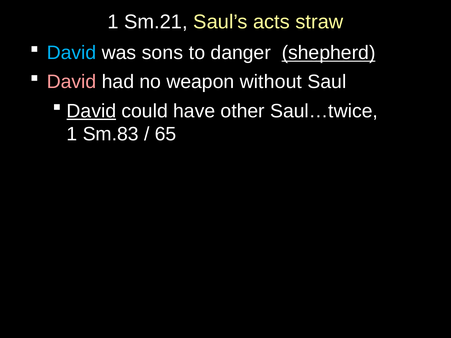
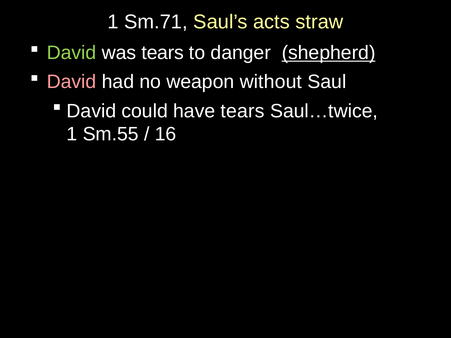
Sm.21: Sm.21 -> Sm.71 (156, 22)
David colour: light blue -> light green (72, 53)
was sons: sons -> tears (163, 53)
David underline: present -> none (91, 111)
have other: other -> tears (243, 111)
Sm.83: Sm.83 -> Sm.55 (111, 134)
65: 65 -> 16 (166, 134)
